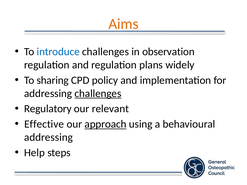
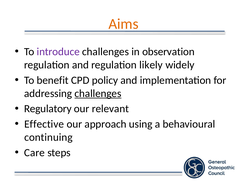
introduce colour: blue -> purple (58, 52)
plans: plans -> likely (151, 65)
sharing: sharing -> benefit (53, 80)
approach underline: present -> none (106, 124)
addressing: addressing -> continuing (48, 137)
Help: Help -> Care (34, 153)
